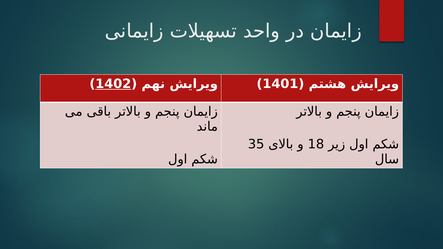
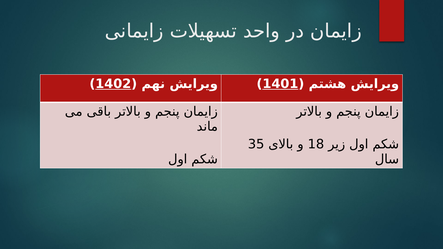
1401 underline: none -> present (280, 84)
